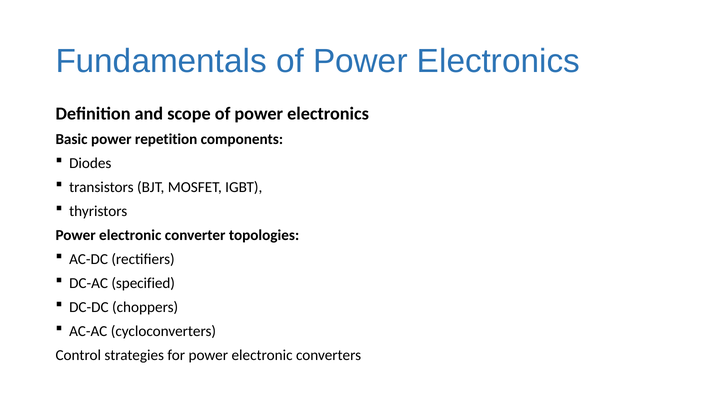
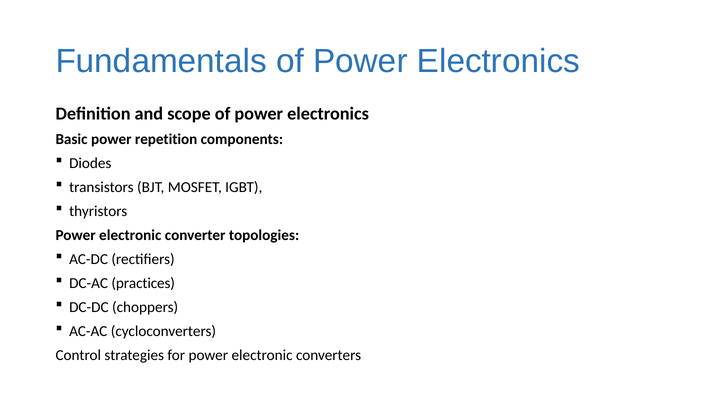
specified: specified -> practices (143, 283)
